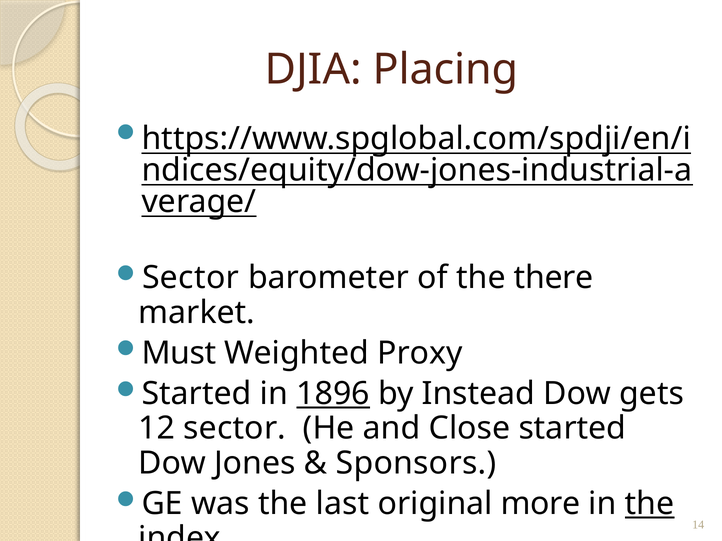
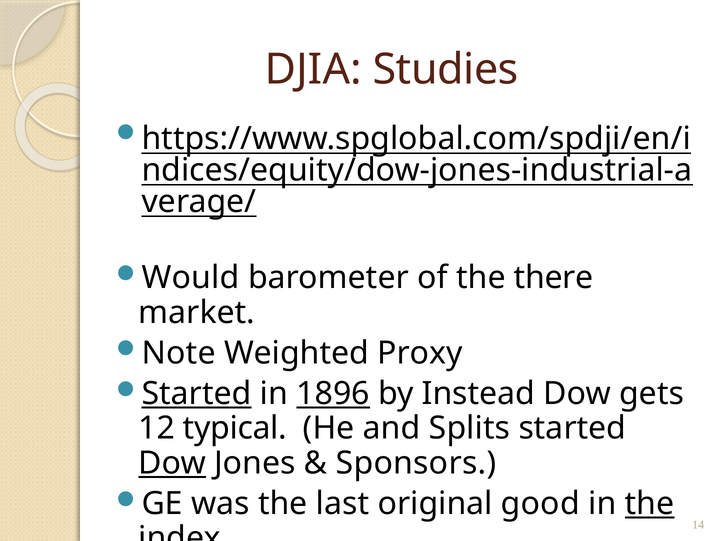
Placing: Placing -> Studies (446, 70)
Sector: Sector -> Would (191, 278)
Must: Must -> Note (179, 353)
Started underline: none -> present (197, 394)
12 sector: sector -> typical (235, 429)
Close: Close -> Splits (469, 429)
Dow underline: none -> present (172, 463)
more: more -> good (540, 504)
